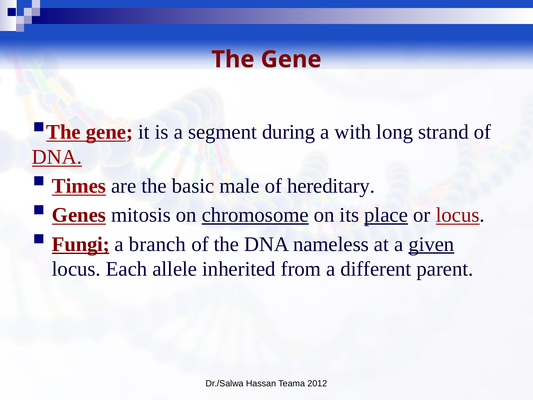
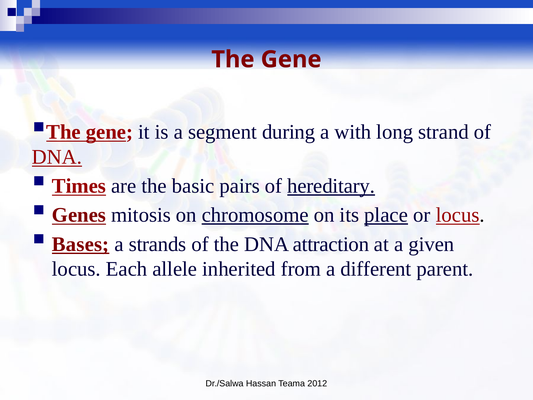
male: male -> pairs (240, 186)
hereditary underline: none -> present (331, 186)
Fungi: Fungi -> Bases (81, 244)
branch: branch -> strands (158, 244)
nameless: nameless -> attraction (331, 244)
given underline: present -> none (431, 244)
